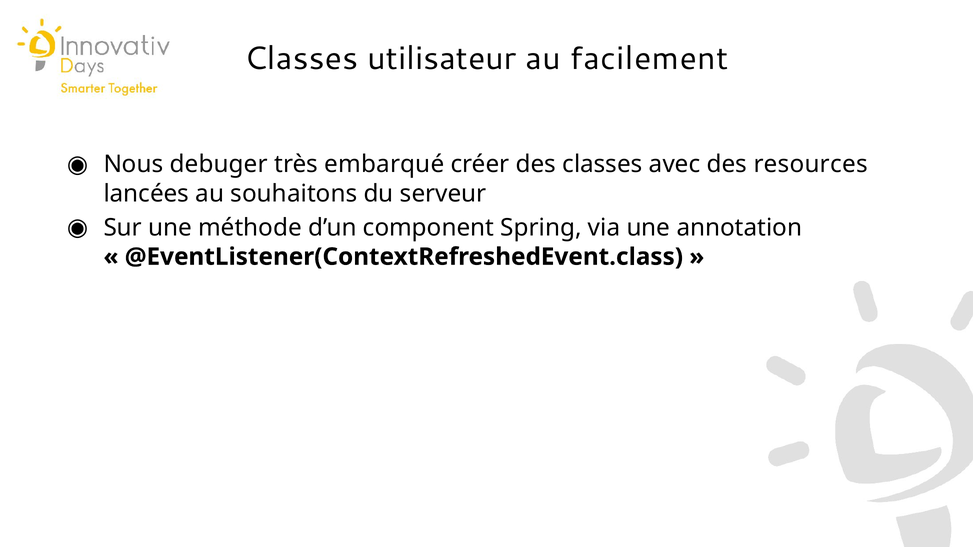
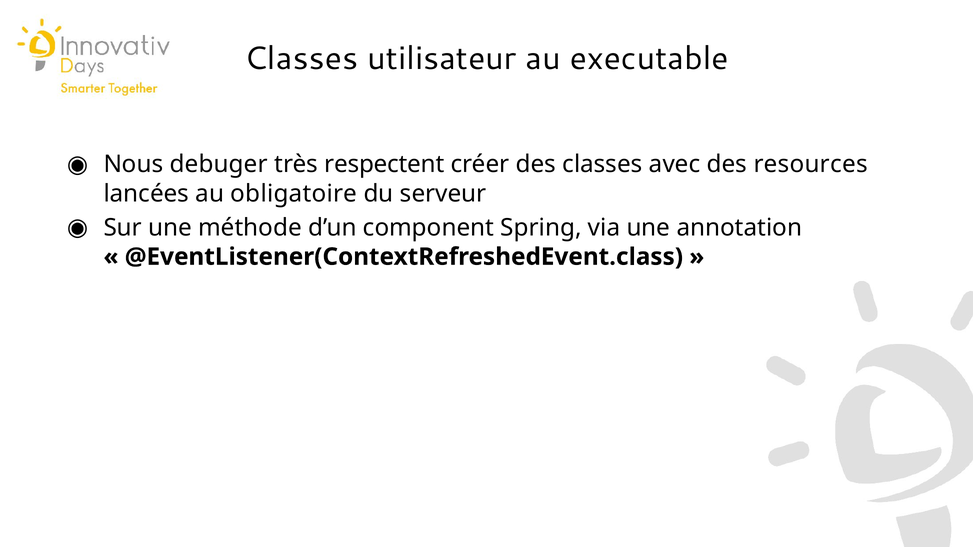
facilement: facilement -> executable (649, 59)
embarqué: embarqué -> respectent (384, 164)
souhaitons: souhaitons -> obligatoire (294, 194)
